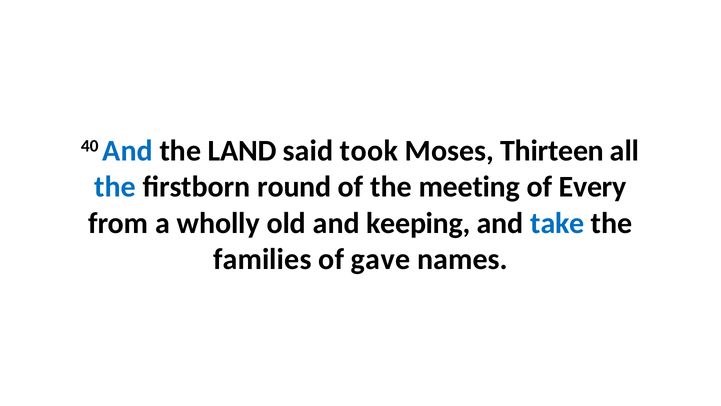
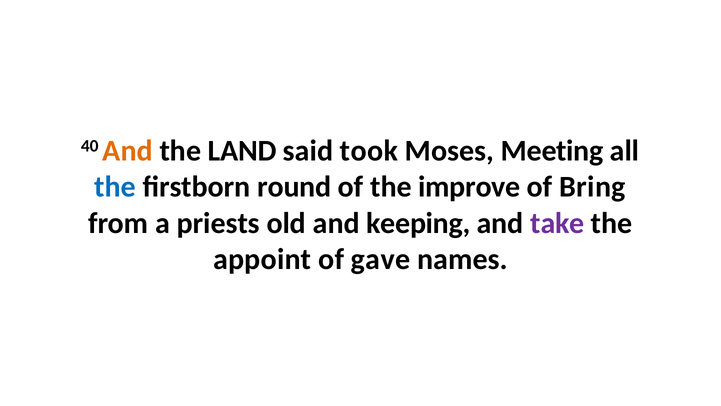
And colour: blue -> orange (128, 151)
Thirteen: Thirteen -> Meeting (552, 151)
meeting: meeting -> improve (469, 187)
Every: Every -> Bring (592, 187)
wholly: wholly -> priests (218, 223)
take colour: blue -> purple (557, 223)
families: families -> appoint (262, 259)
